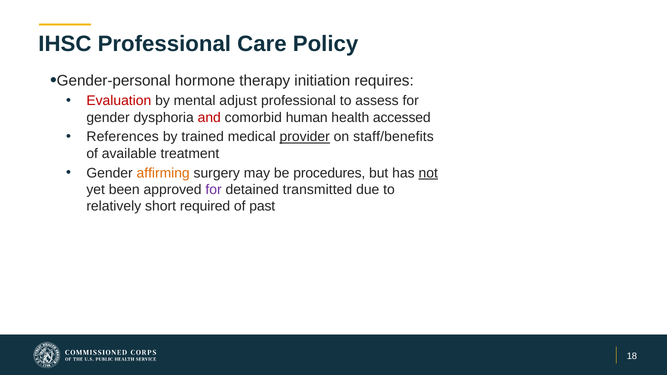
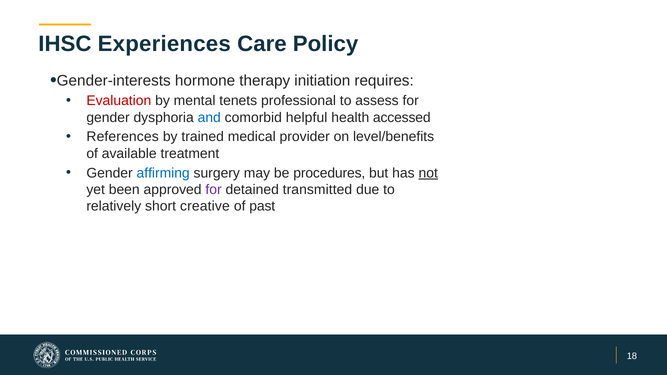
IHSC Professional: Professional -> Experiences (164, 44)
Gender-personal: Gender-personal -> Gender-interests (114, 81)
adjust: adjust -> tenets (238, 101)
and colour: red -> blue (209, 118)
human: human -> helpful (307, 118)
provider underline: present -> none (305, 137)
staff/benefits: staff/benefits -> level/benefits (394, 137)
affirming colour: orange -> blue (163, 173)
required: required -> creative (205, 206)
